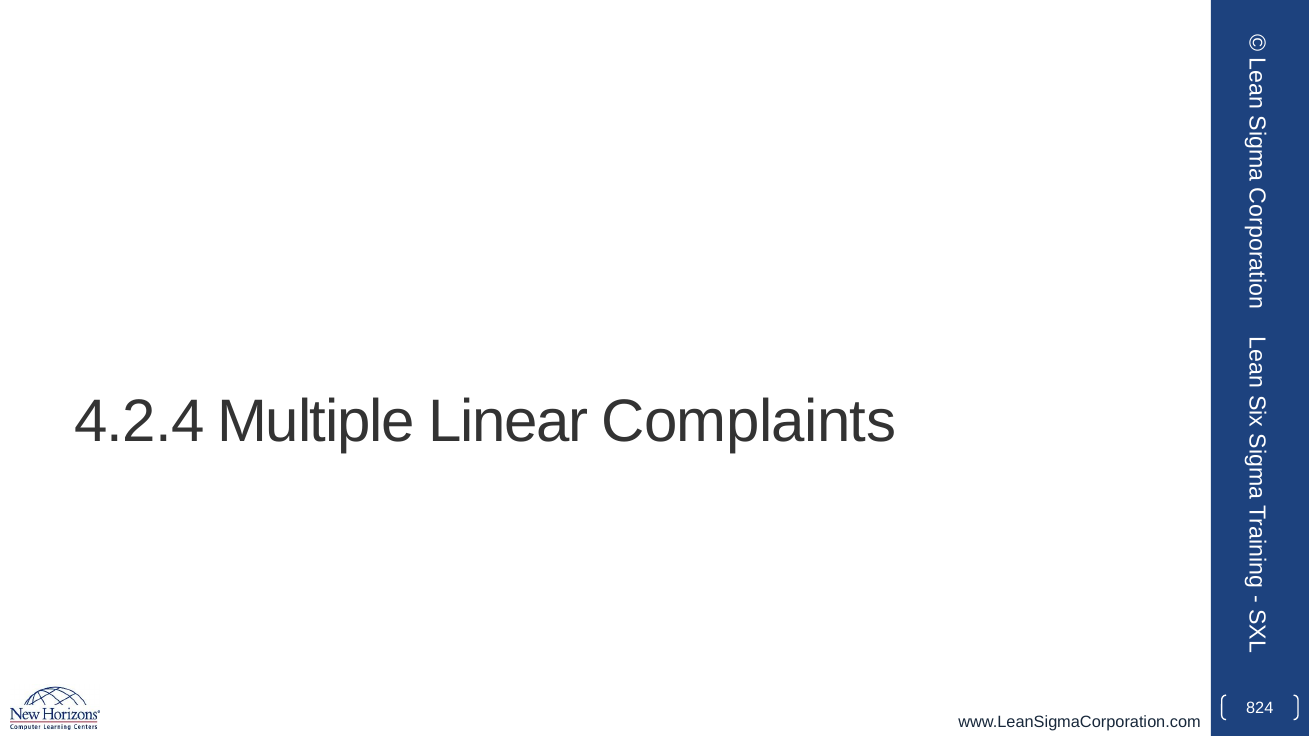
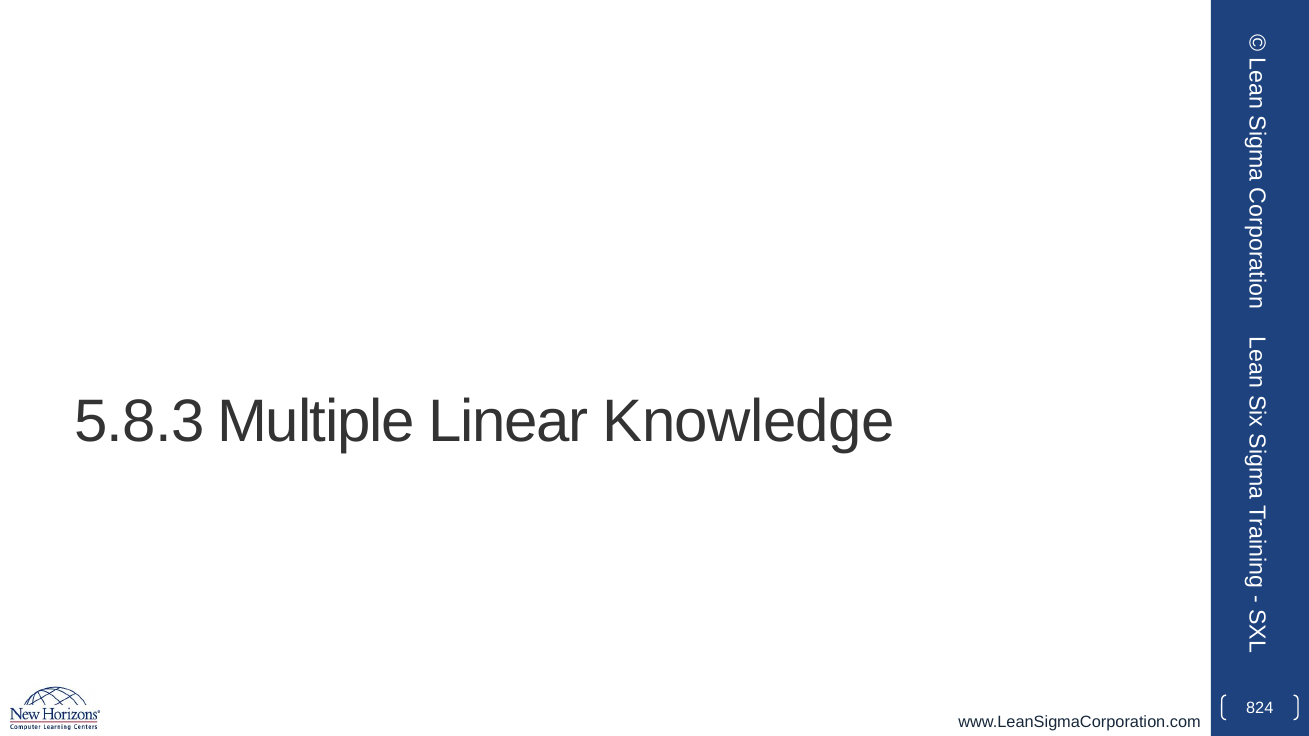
4.2.4: 4.2.4 -> 5.8.3 (140, 421)
Complaints: Complaints -> Knowledge (749, 421)
